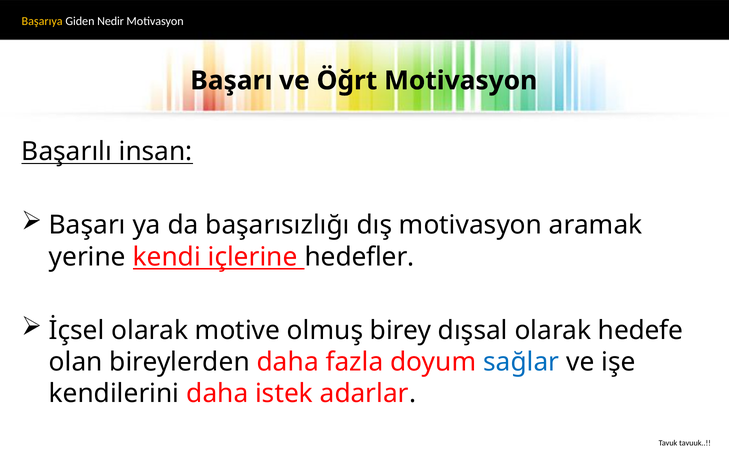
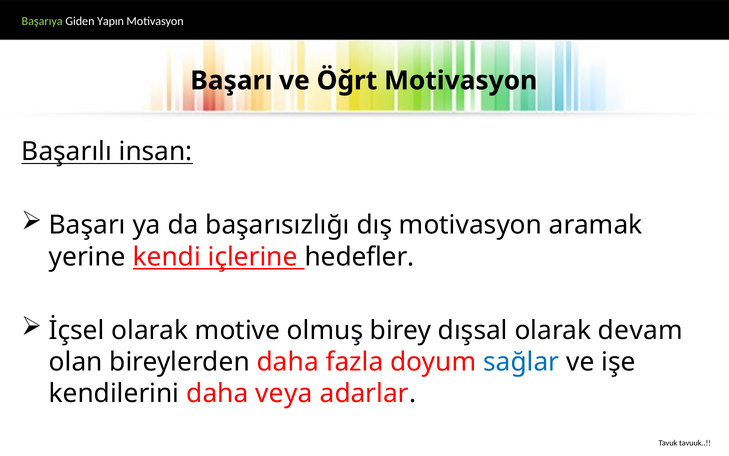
Başarıya colour: yellow -> light green (42, 21)
Nedir: Nedir -> Yapın (111, 21)
hedefe: hedefe -> devam (640, 330)
istek: istek -> veya (284, 393)
